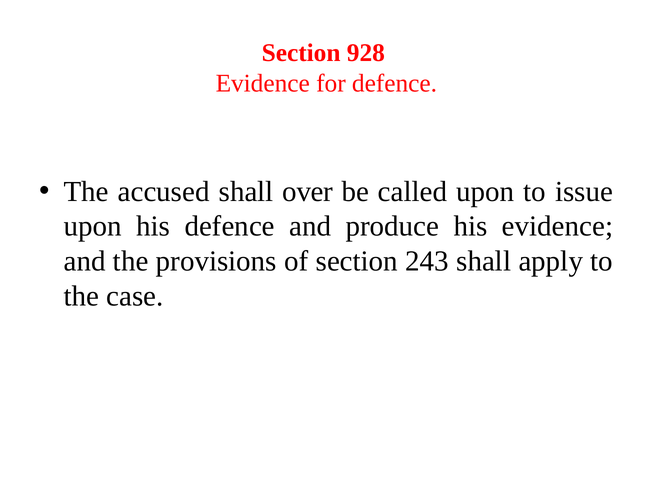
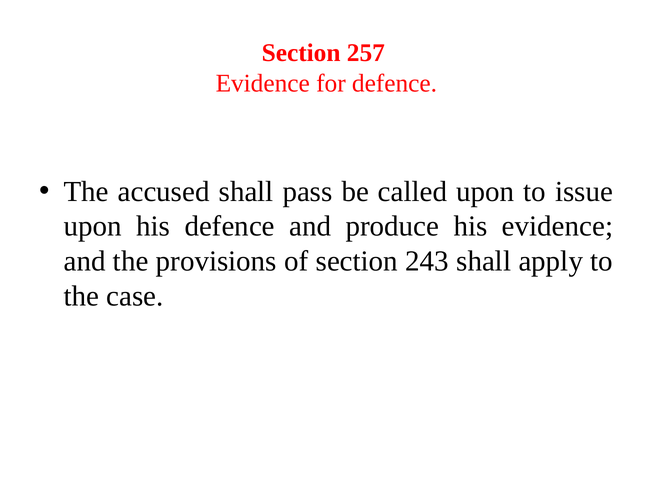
928: 928 -> 257 (366, 53)
over: over -> pass (308, 191)
